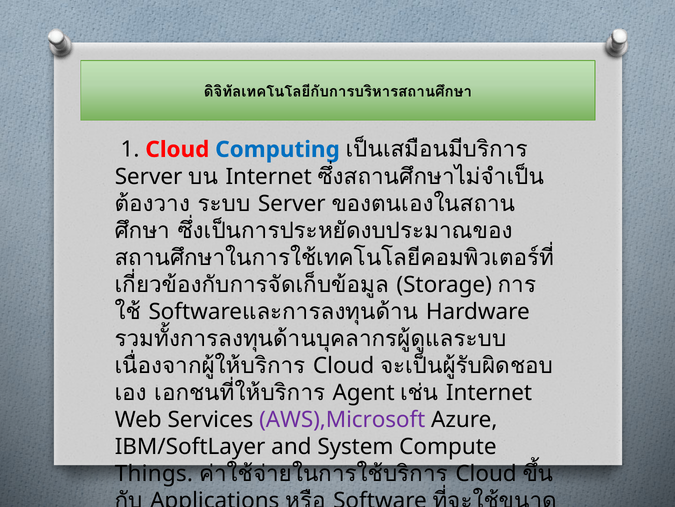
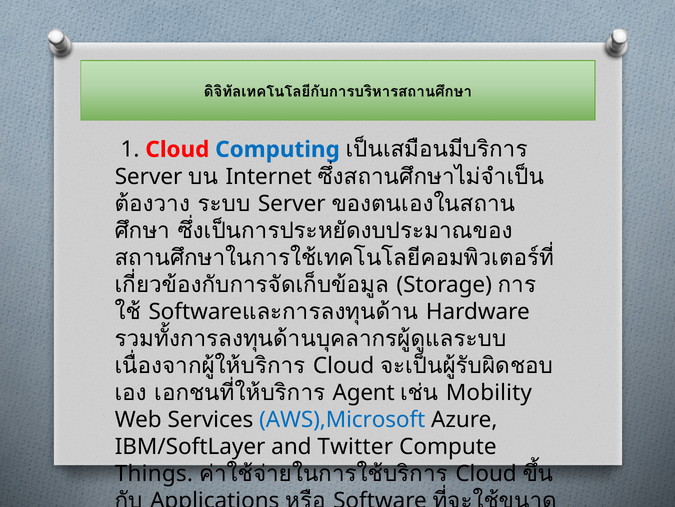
Internet: Internet -> Mobility (489, 392)
AWS),Microsoft colour: purple -> blue (342, 419)
System: System -> Twitter (355, 446)
